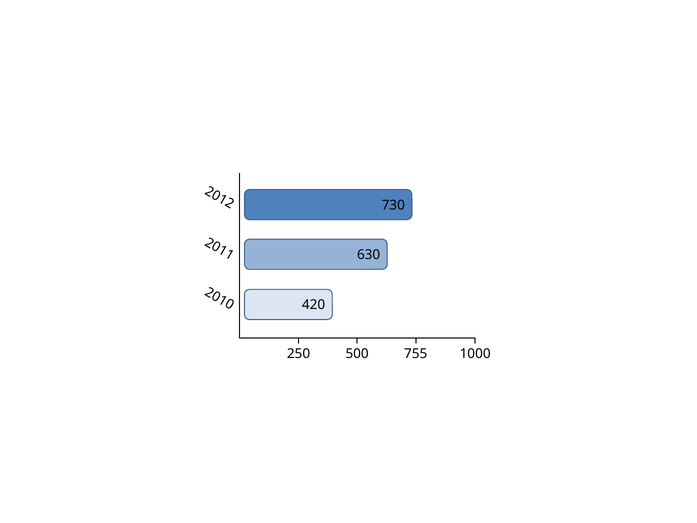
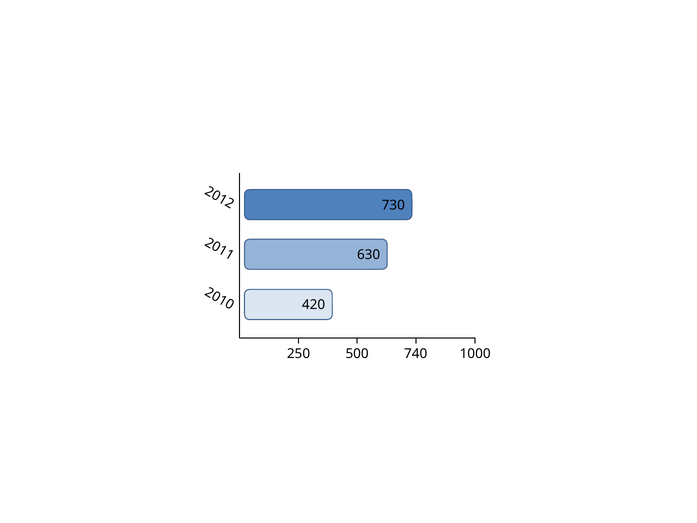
755: 755 -> 740 (416, 354)
